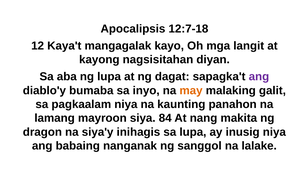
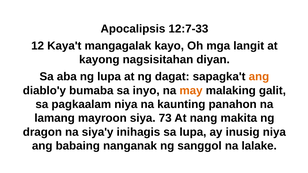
12:7-18: 12:7-18 -> 12:7-33 (188, 29)
ang colour: purple -> orange (259, 77)
84: 84 -> 73 (165, 118)
